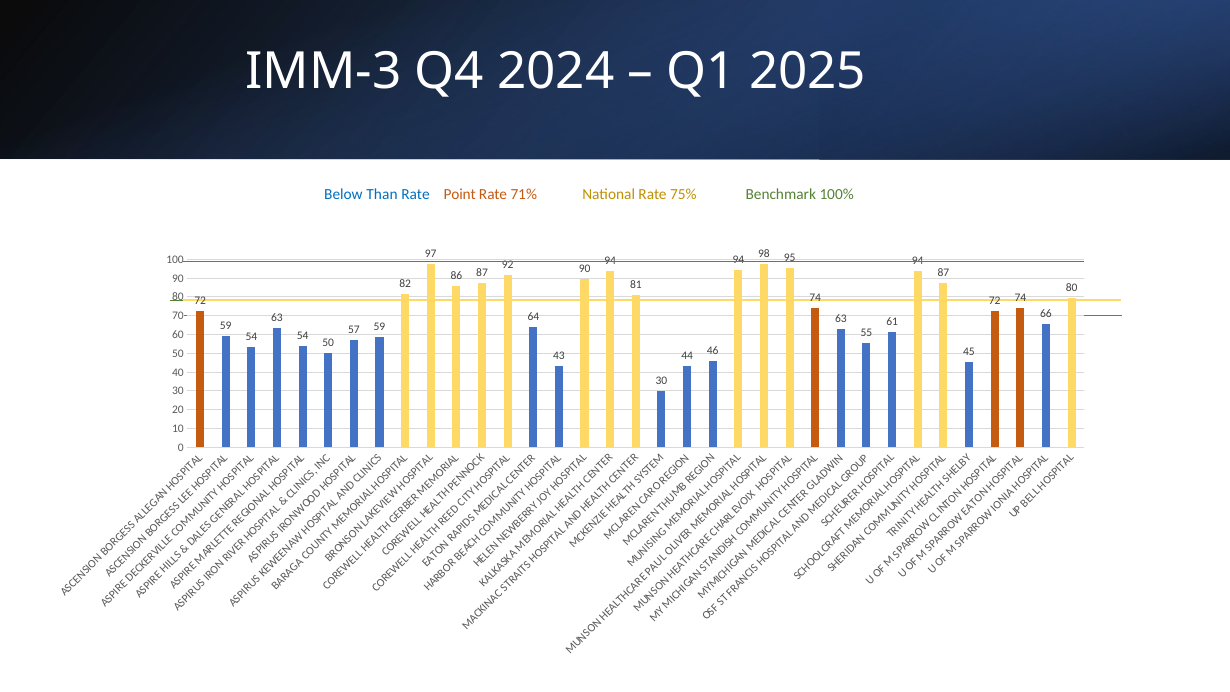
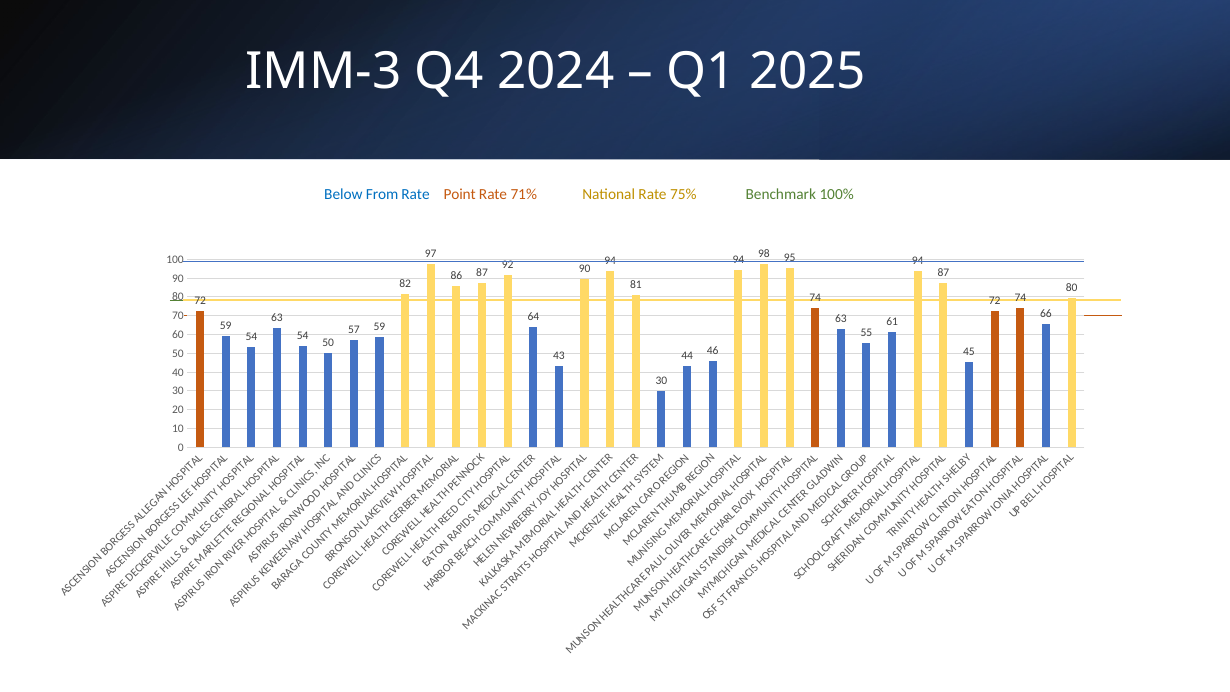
Than: Than -> From (382, 194)
